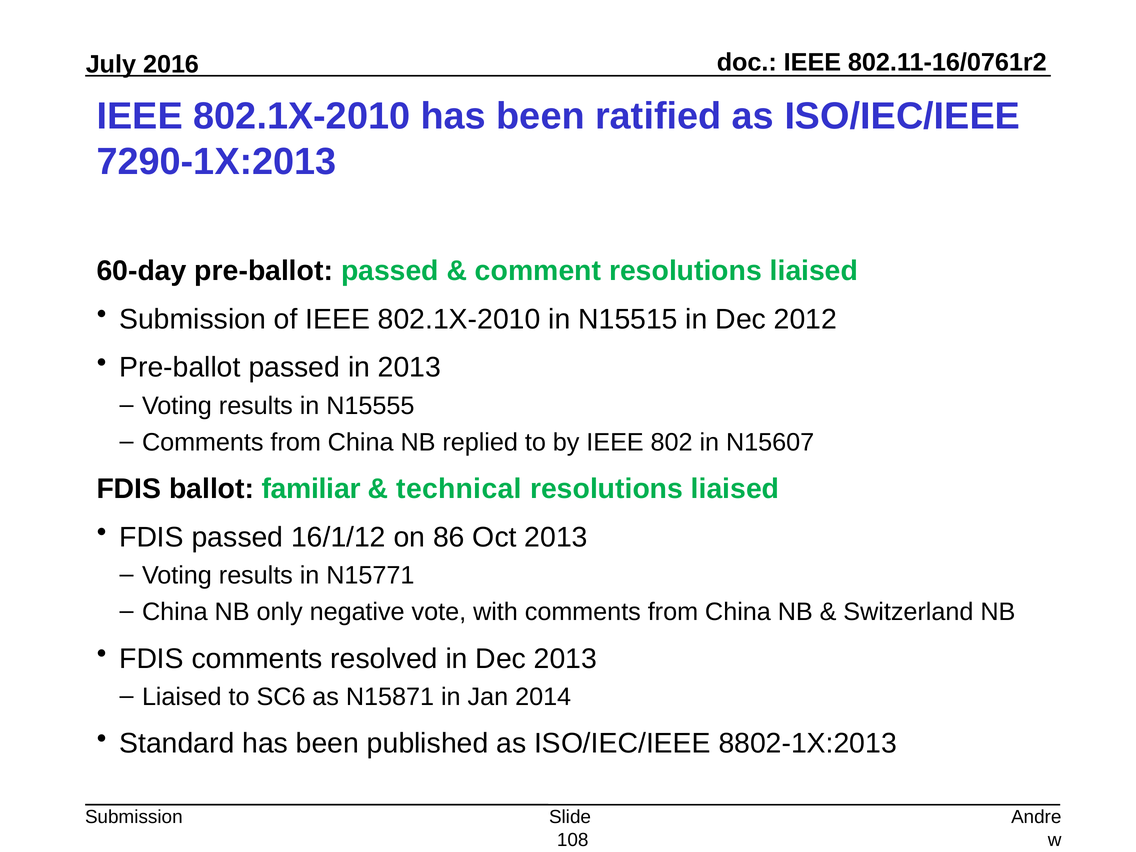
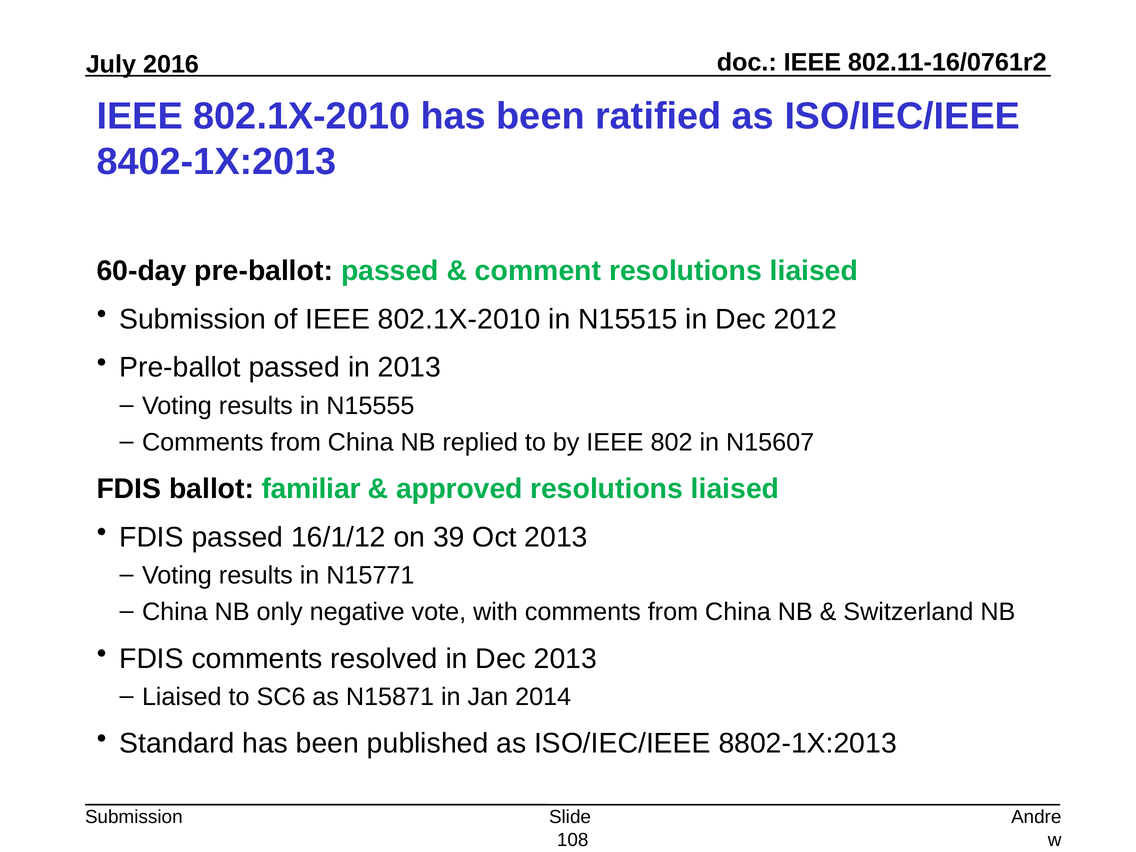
7290-1X:2013: 7290-1X:2013 -> 8402-1X:2013 (217, 162)
technical: technical -> approved (459, 489)
86: 86 -> 39 (449, 537)
